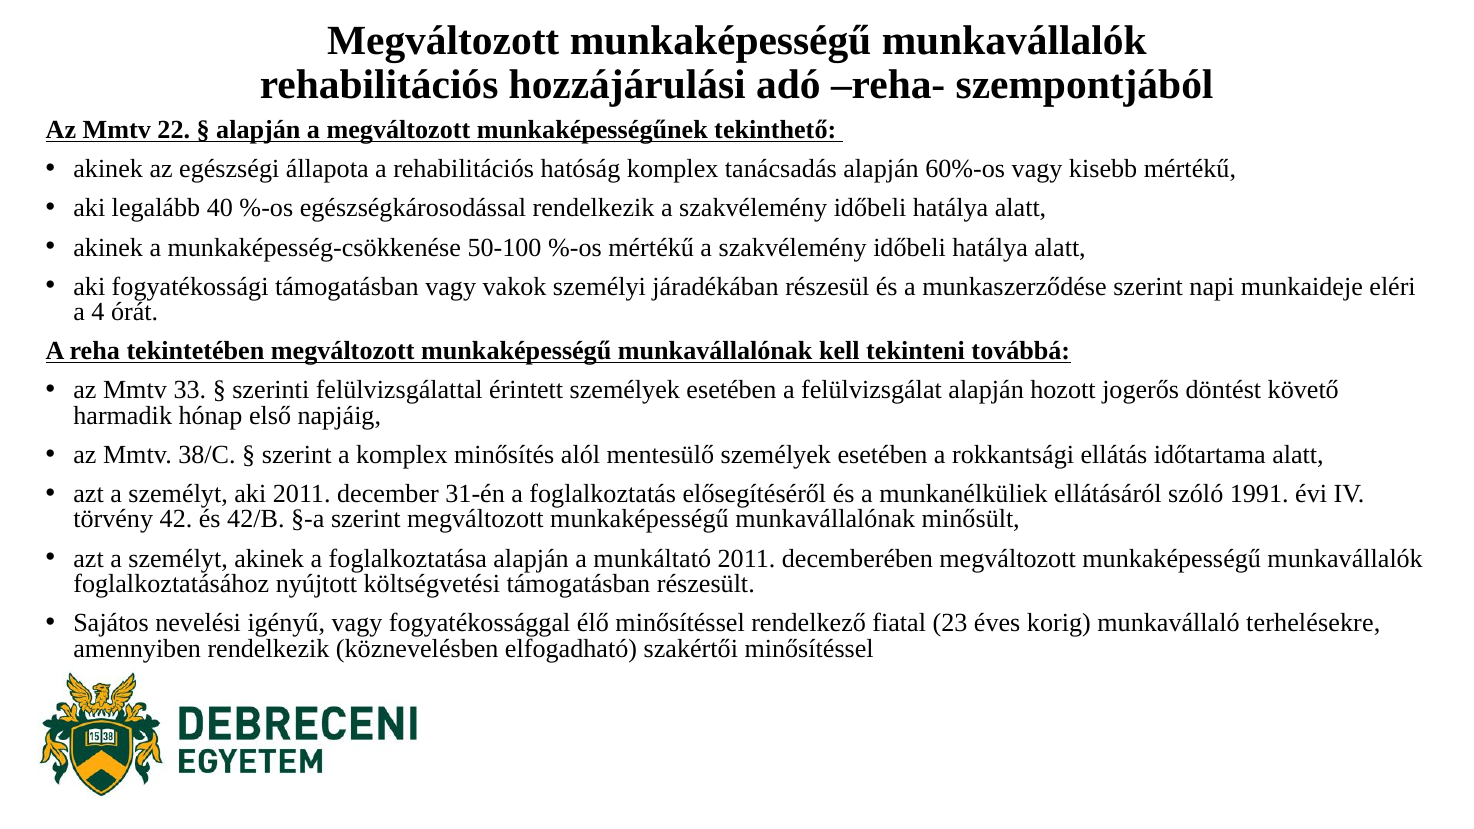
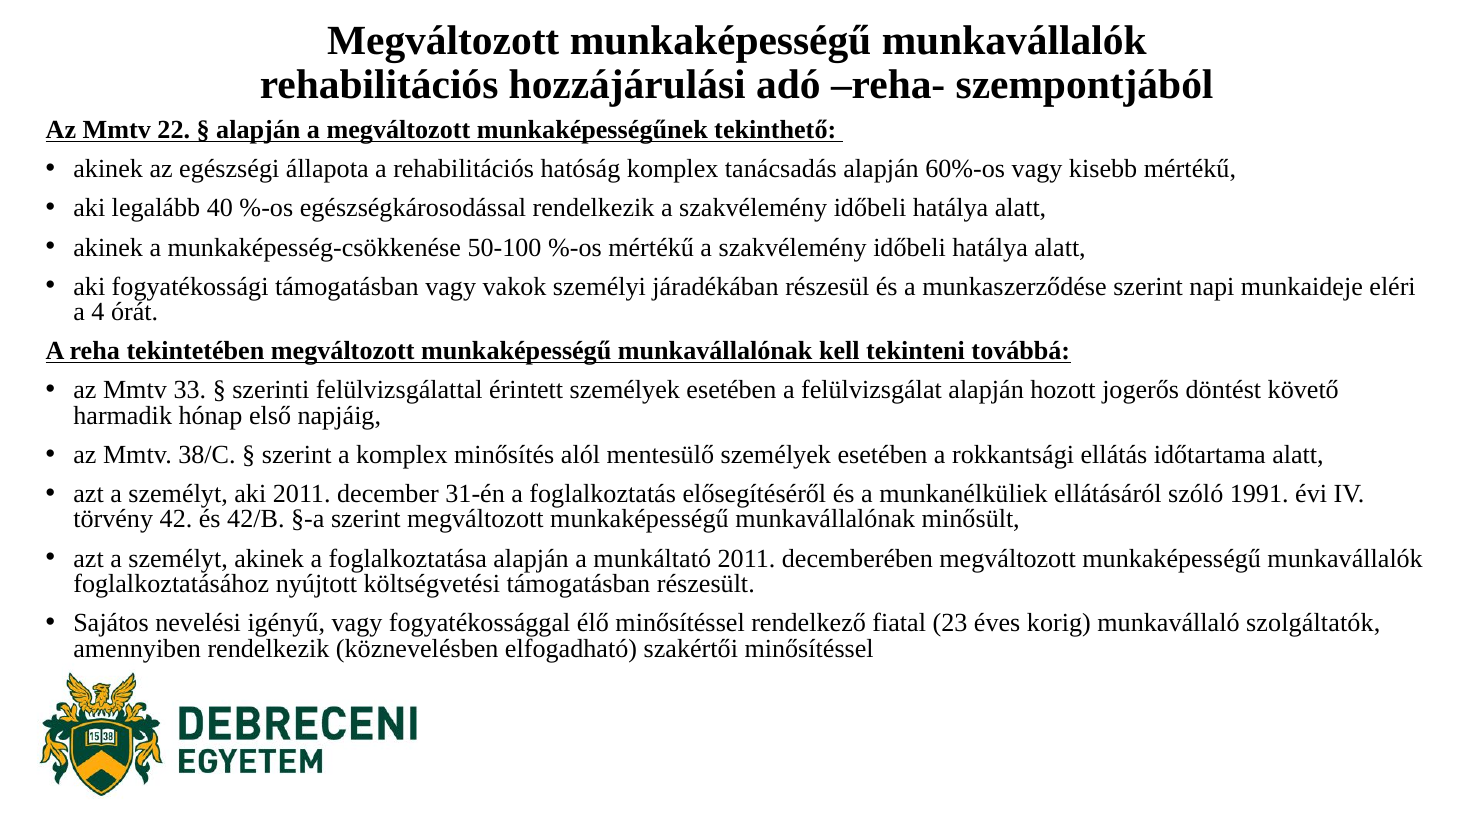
terhelésekre: terhelésekre -> szolgáltatók (1313, 623)
